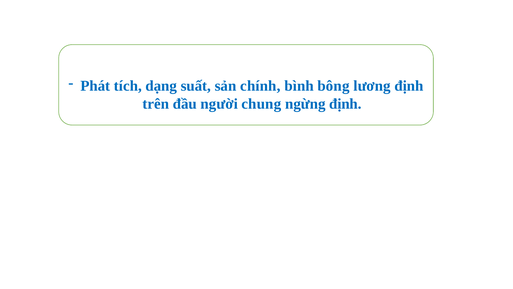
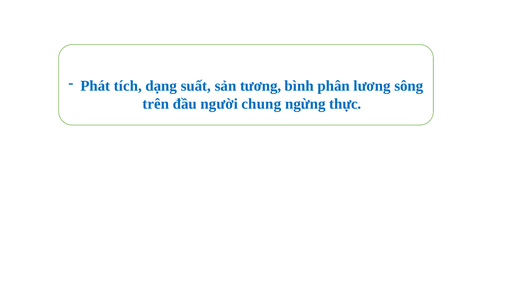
chính: chính -> tương (261, 86)
bông: bông -> phân (334, 86)
lương định: định -> sông (409, 86)
ngừng định: định -> thực (345, 104)
